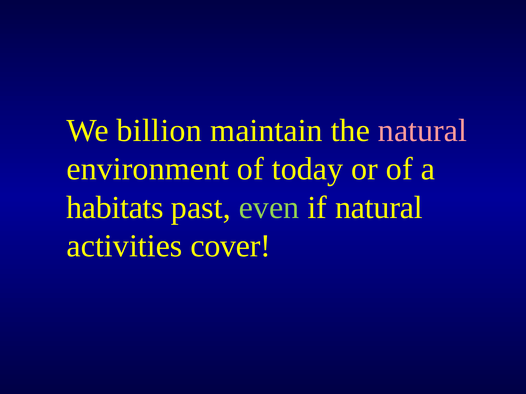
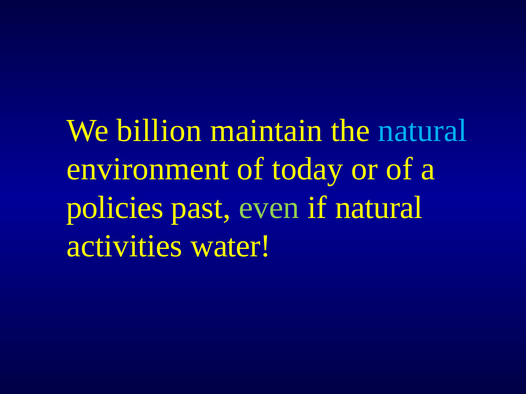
natural colour: pink -> light blue (423, 131)
habitats: habitats -> policies (115, 208)
cover: cover -> water (231, 246)
